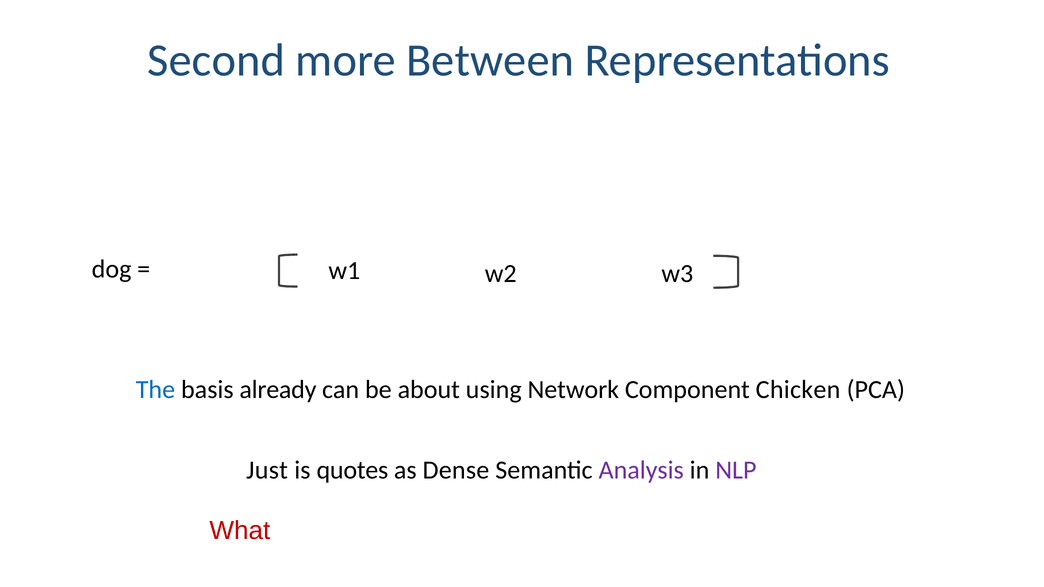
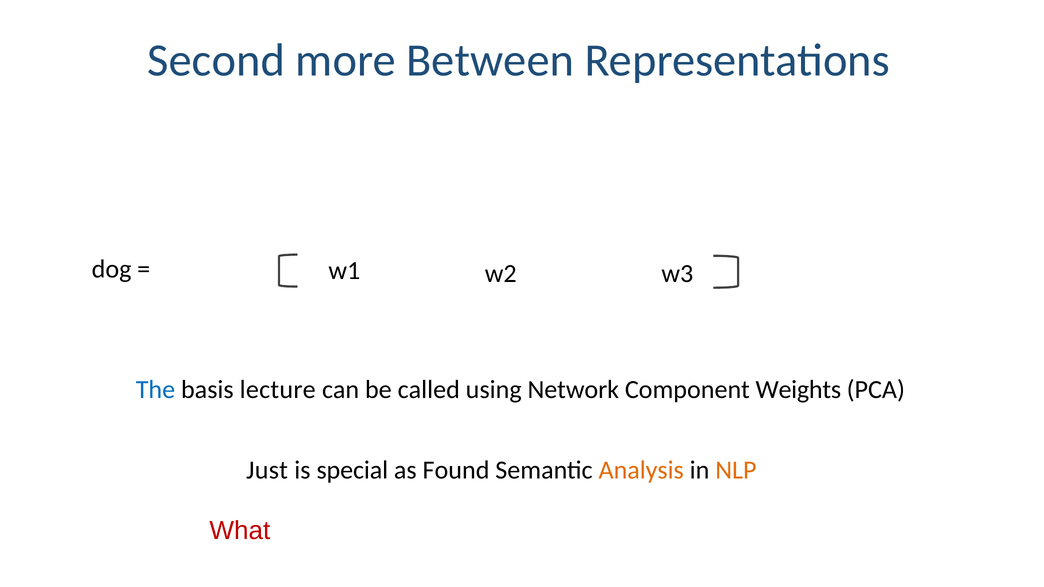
already: already -> lecture (278, 390)
about: about -> called (429, 390)
Chicken: Chicken -> Weights (798, 390)
quotes: quotes -> special (352, 471)
Dense: Dense -> Found (456, 471)
Analysis colour: purple -> orange (641, 471)
NLP colour: purple -> orange (736, 471)
